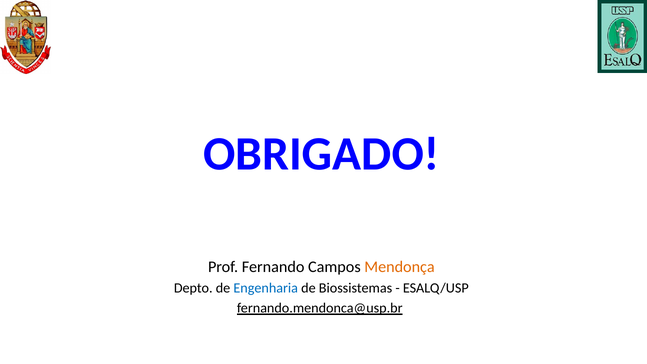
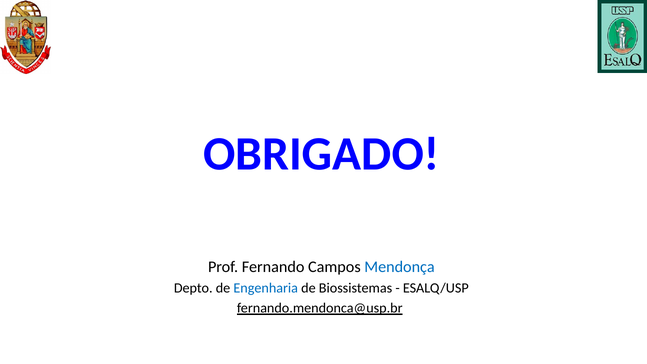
Mendonça colour: orange -> blue (400, 267)
